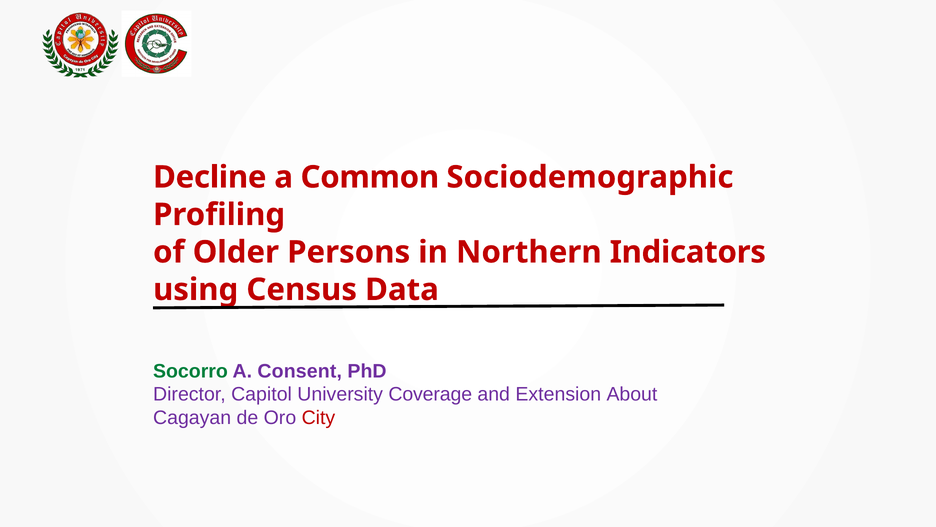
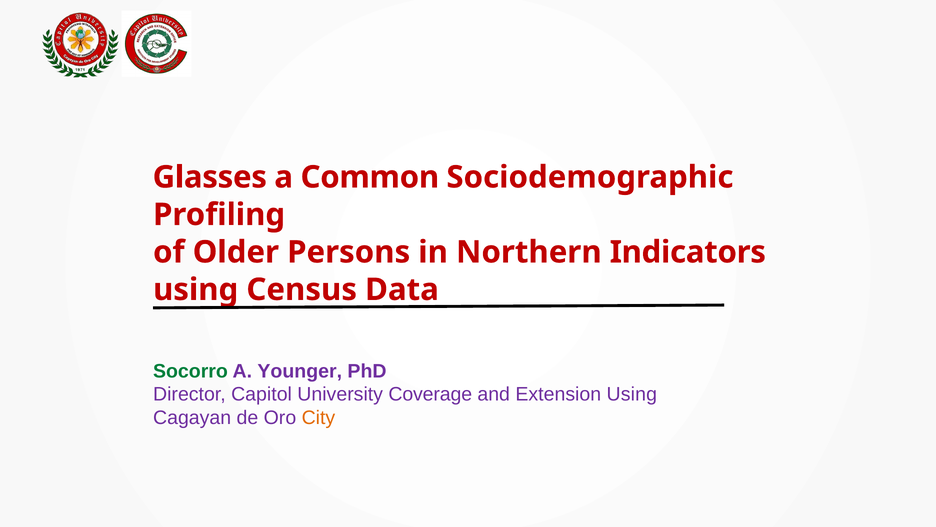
Decline: Decline -> Glasses (210, 177)
Consent: Consent -> Younger (300, 371)
Extension About: About -> Using (632, 394)
City colour: red -> orange (318, 418)
